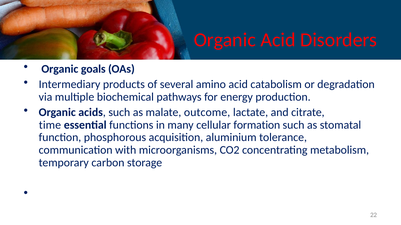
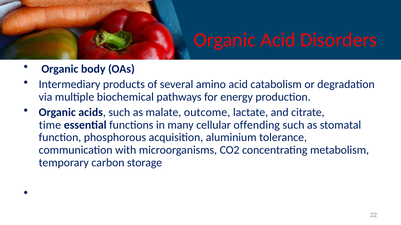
goals: goals -> body (93, 69)
formation: formation -> offending (257, 125)
